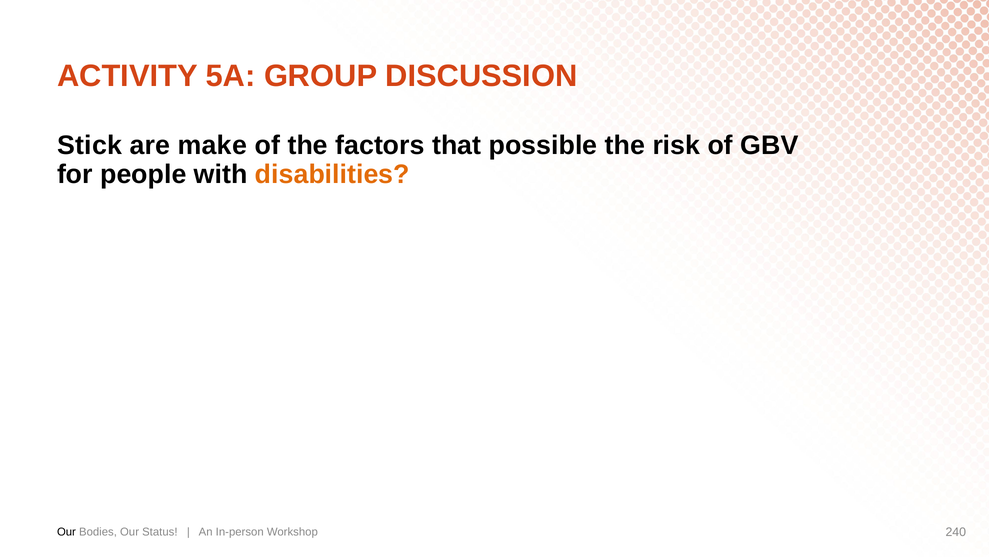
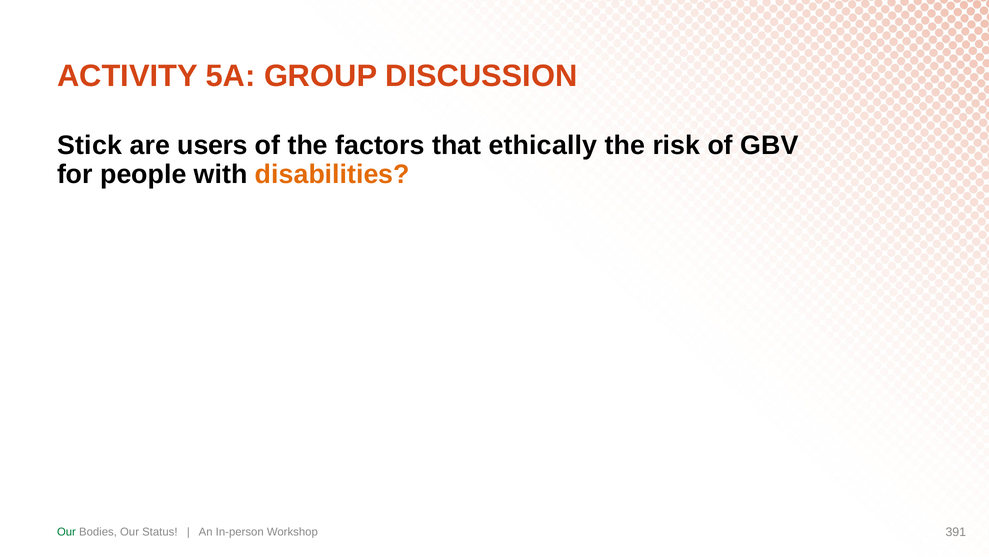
make: make -> users (213, 145)
possible: possible -> ethically (543, 145)
Our colour: black -> green (66, 531)
240: 240 -> 391 (956, 531)
